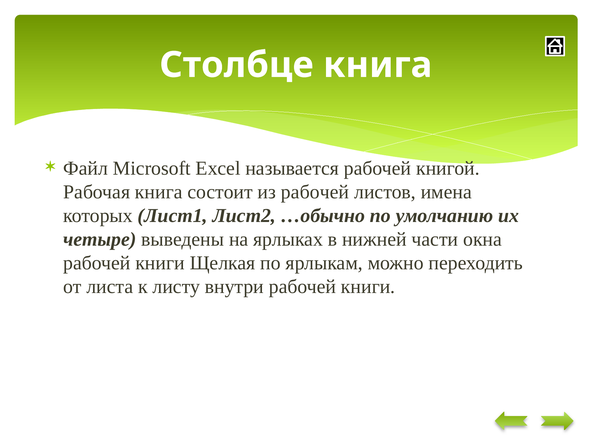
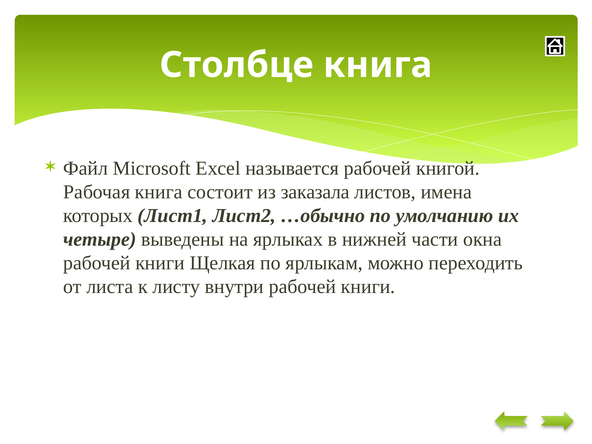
из рабочей: рабочей -> заказала (315, 192)
